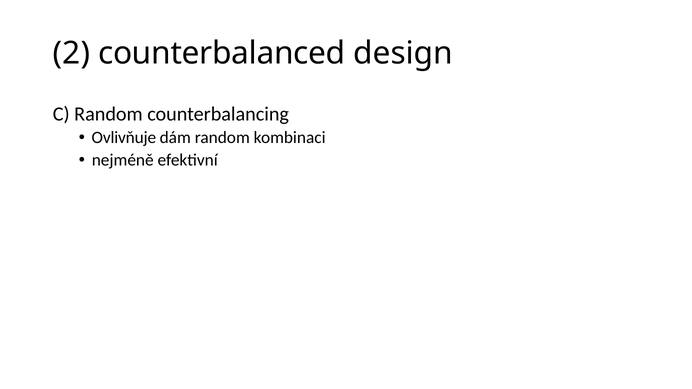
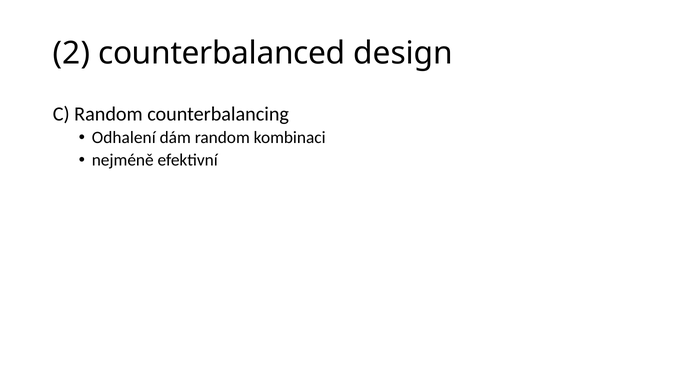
Ovlivňuje: Ovlivňuje -> Odhalení (124, 138)
